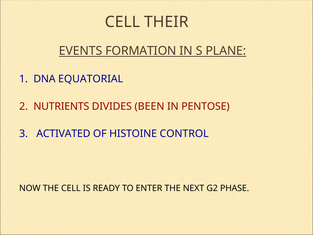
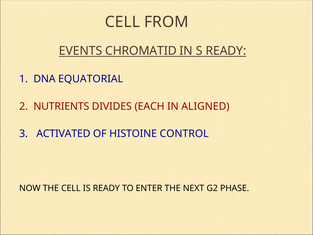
THEIR: THEIR -> FROM (166, 22)
FORMATION: FORMATION -> CHROMATID (141, 51)
S PLANE: PLANE -> READY (226, 51)
BEEN: BEEN -> EACH (150, 106)
PENTOSE: PENTOSE -> ALIGNED (205, 106)
